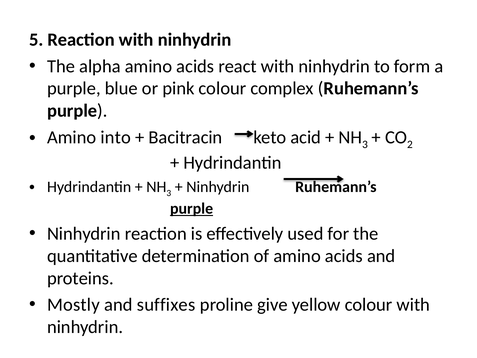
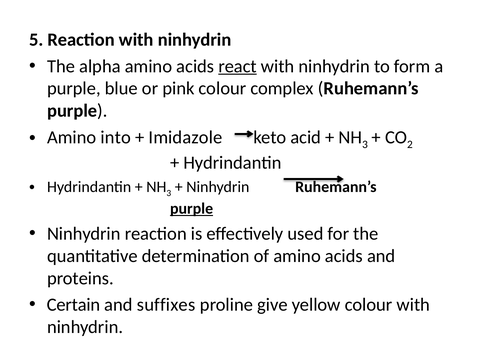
react underline: none -> present (238, 66)
Bacitracin: Bacitracin -> Imidazole (185, 137)
Mostly: Mostly -> Certain (74, 305)
